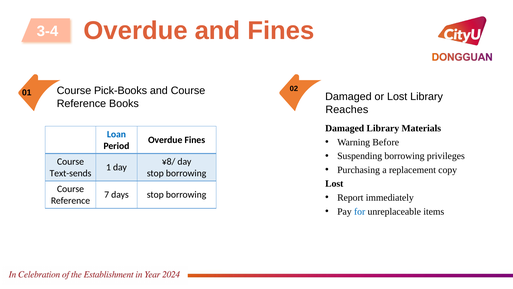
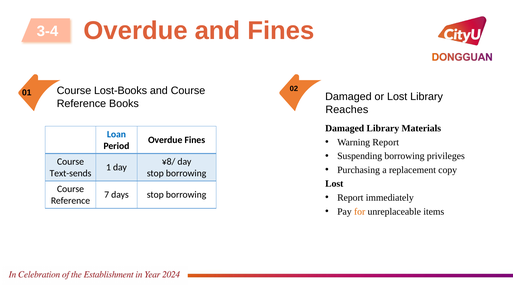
Pick-Books: Pick-Books -> Lost-Books (121, 91)
Warning Before: Before -> Report (386, 142)
for colour: blue -> orange (360, 211)
